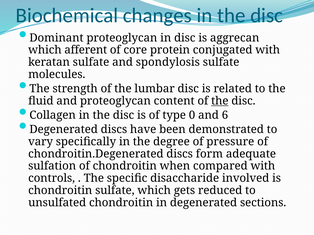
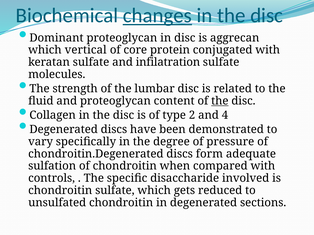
changes underline: none -> present (157, 16)
afferent: afferent -> vertical (86, 50)
spondylosis: spondylosis -> infilatration (168, 62)
0: 0 -> 2 (192, 115)
6: 6 -> 4 (225, 115)
